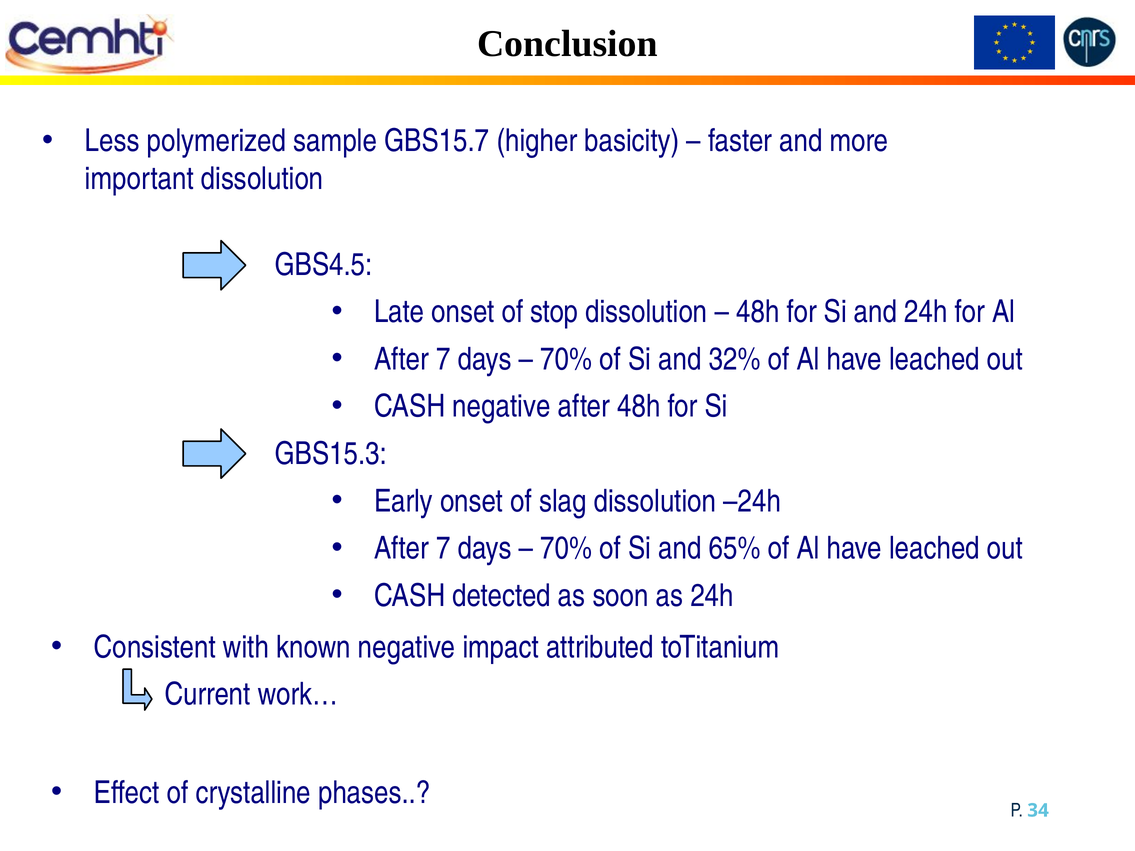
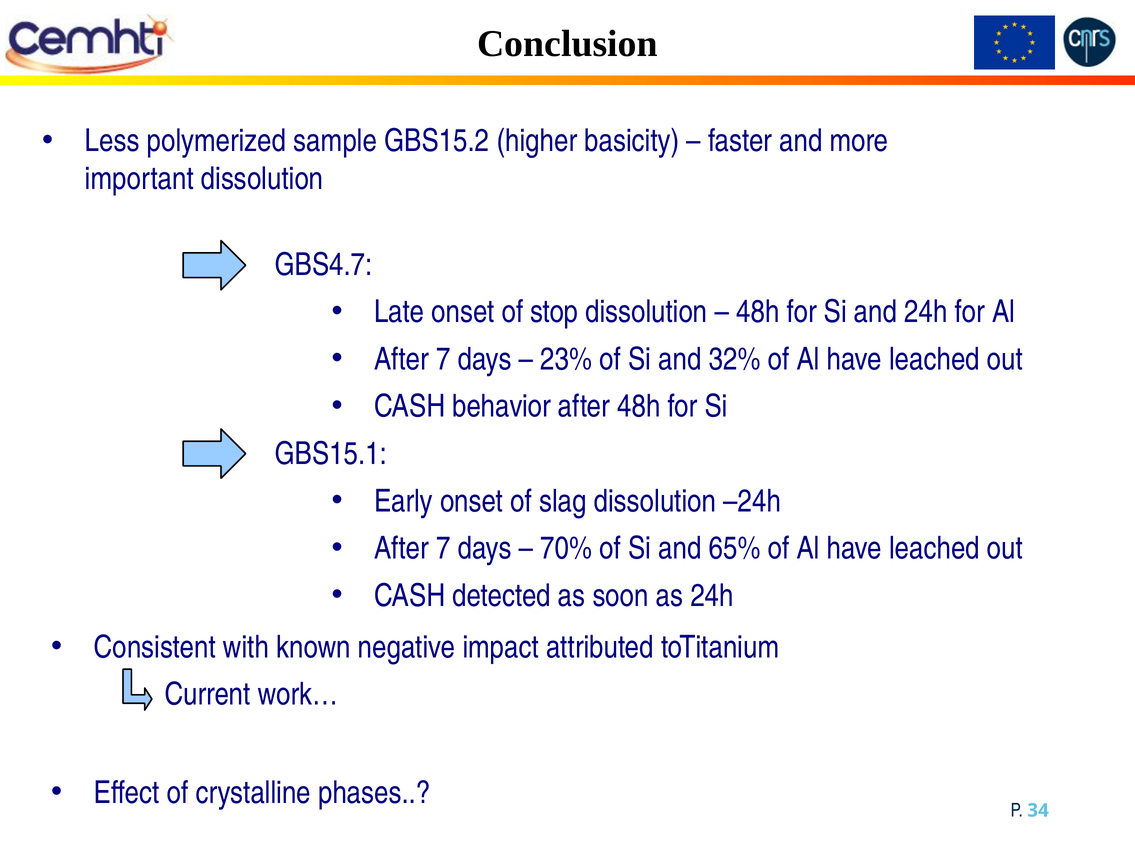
GBS15.7: GBS15.7 -> GBS15.2 (437, 141)
GBS4.5: GBS4.5 -> GBS4.7 (324, 265)
70%: 70% -> 23% (566, 359)
CASH negative: negative -> behavior (502, 407)
GBS15.3: GBS15.3 -> GBS15.1 (331, 454)
